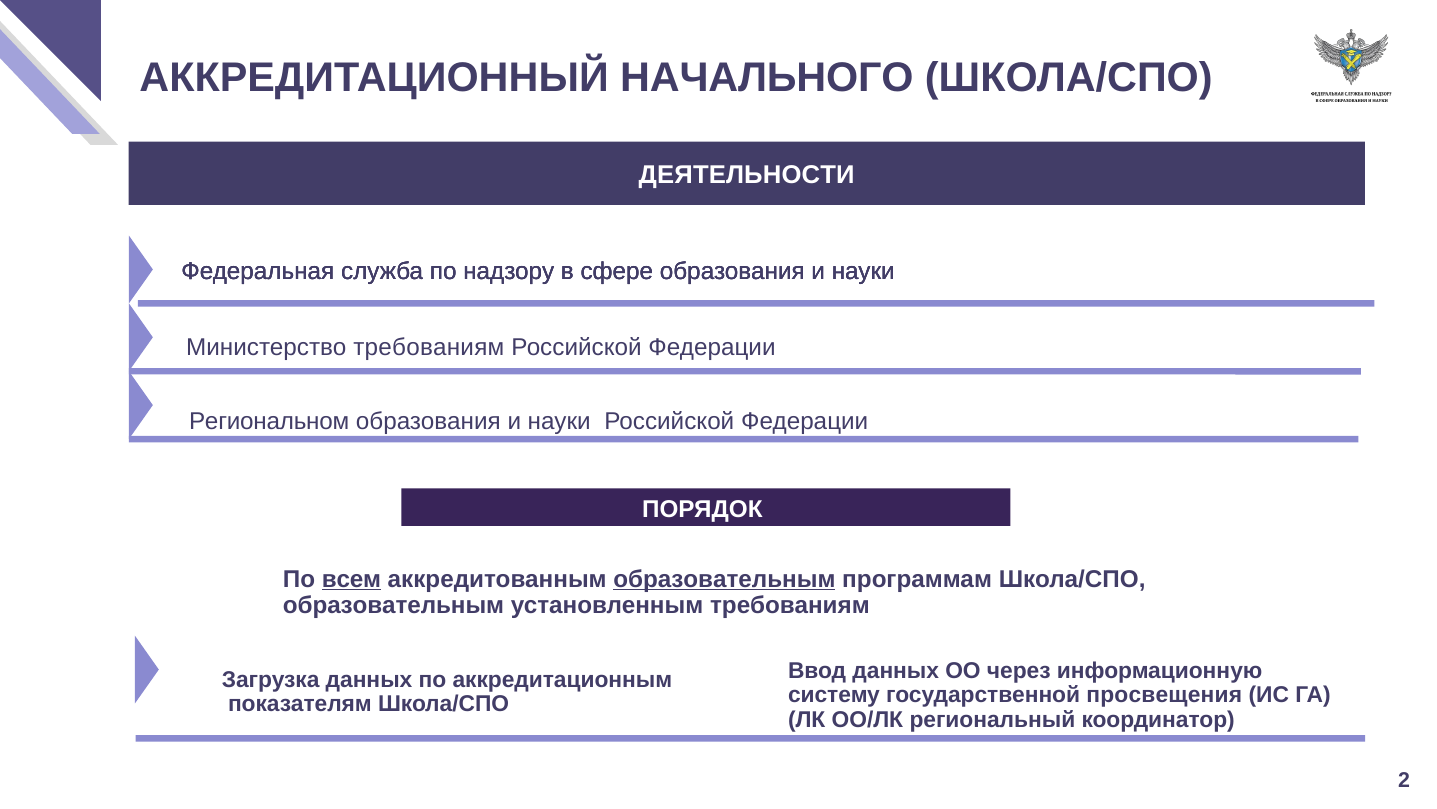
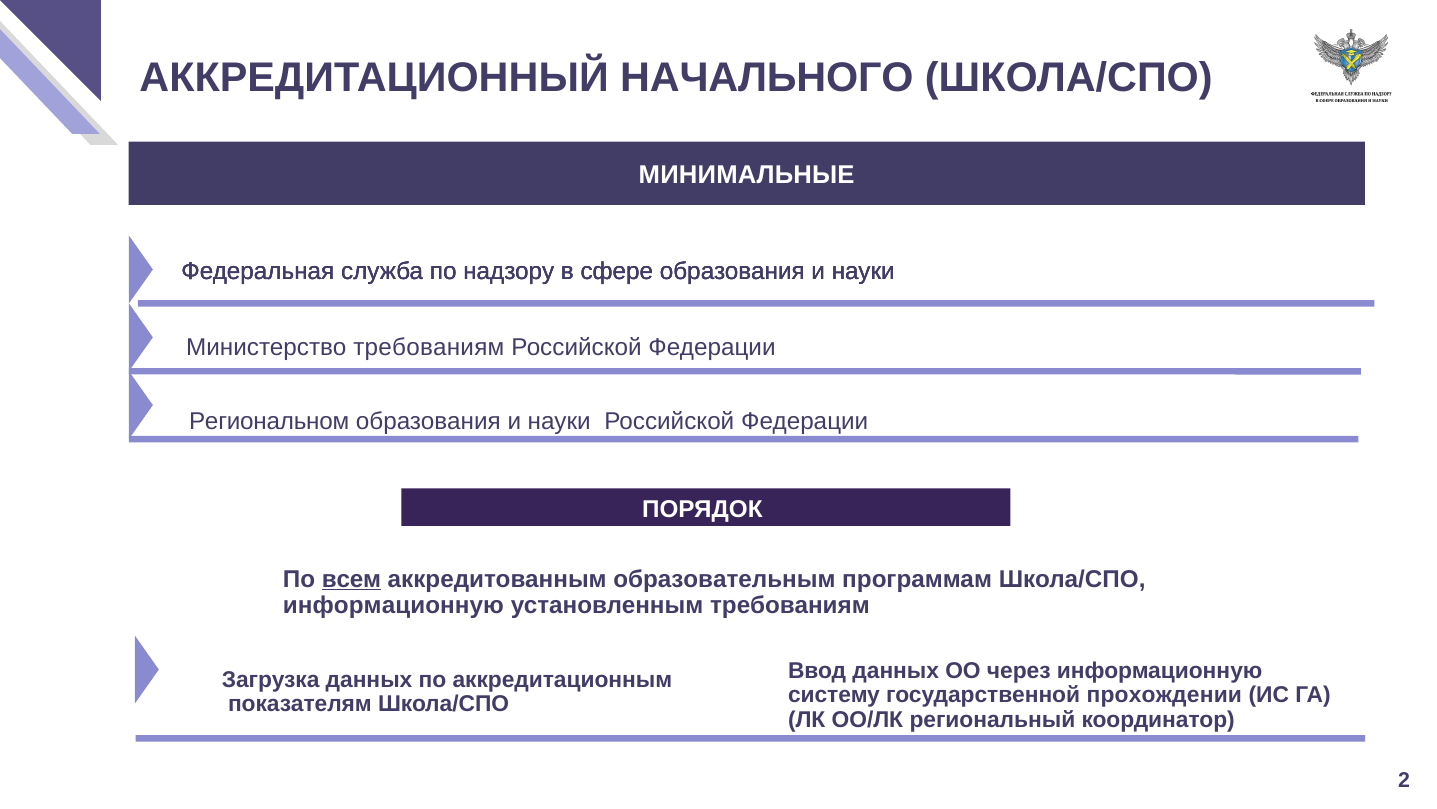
ДЕЯТЕЛЬНОСТИ: ДЕЯТЕЛЬНОСТИ -> МИНИМАЛЬНЫЕ (747, 175)
образовательным underline: present -> none (724, 579)
образовательным: образовательным -> информационную (393, 605)
просвещения: просвещения -> прохождении (1164, 695)
